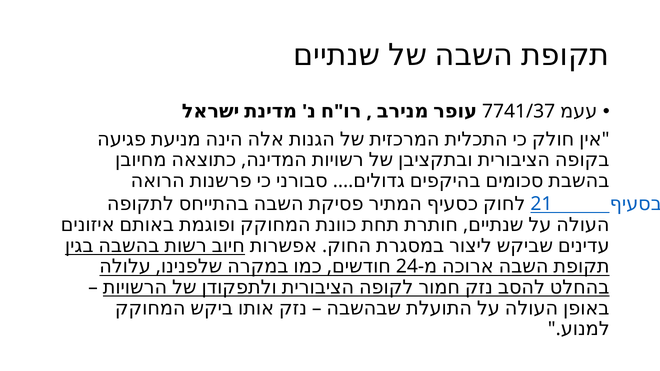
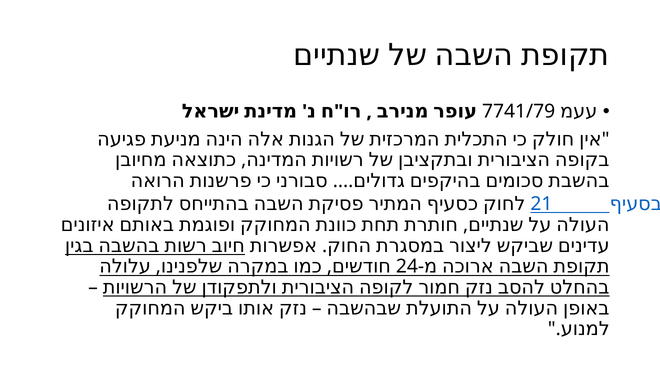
7741/37: 7741/37 -> 7741/79 (519, 112)
